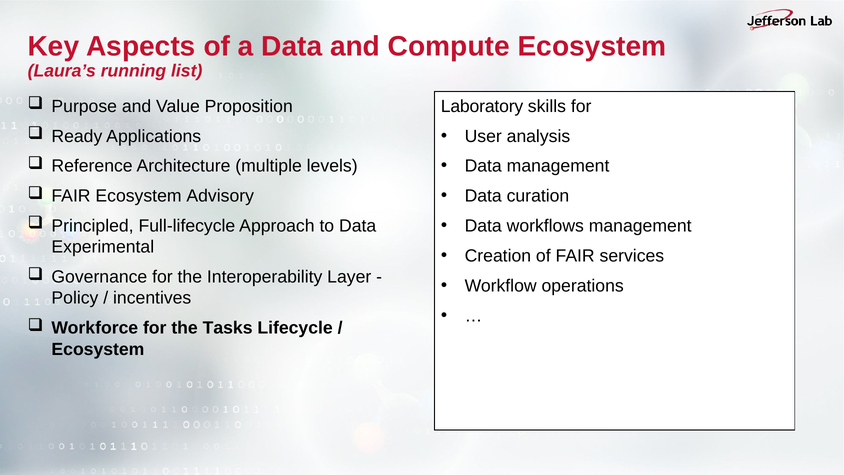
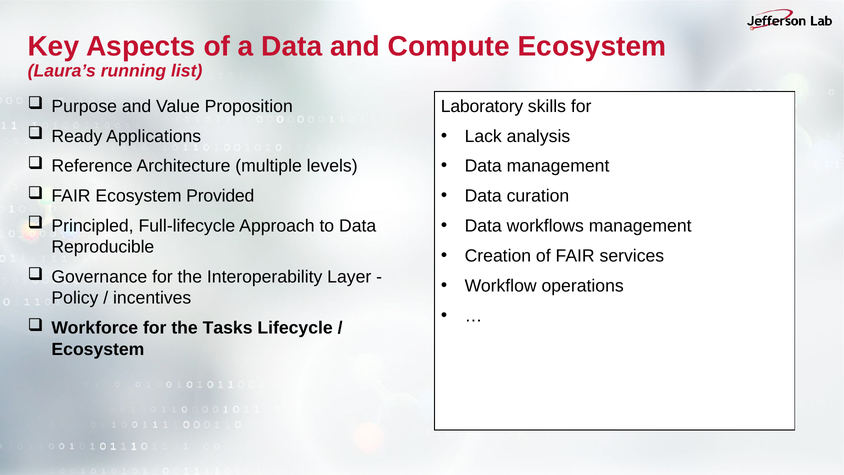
User: User -> Lack (483, 136)
Advisory: Advisory -> Provided (220, 196)
Experimental: Experimental -> Reproducible (103, 247)
